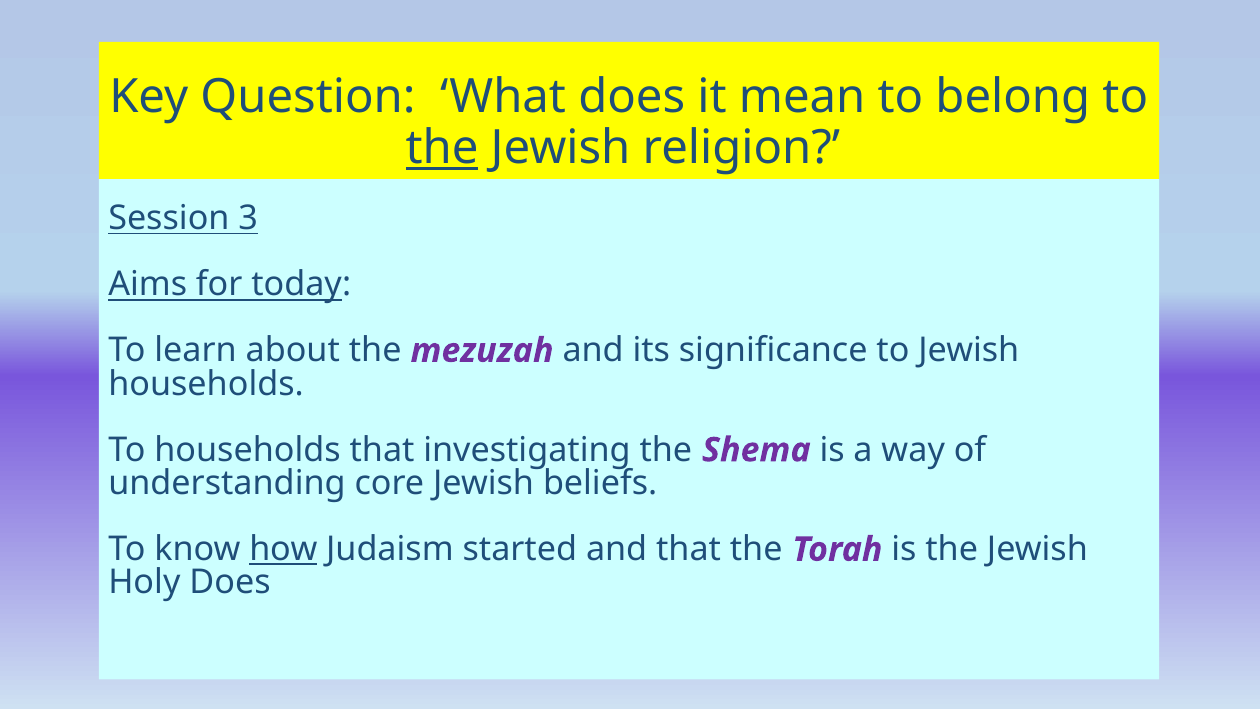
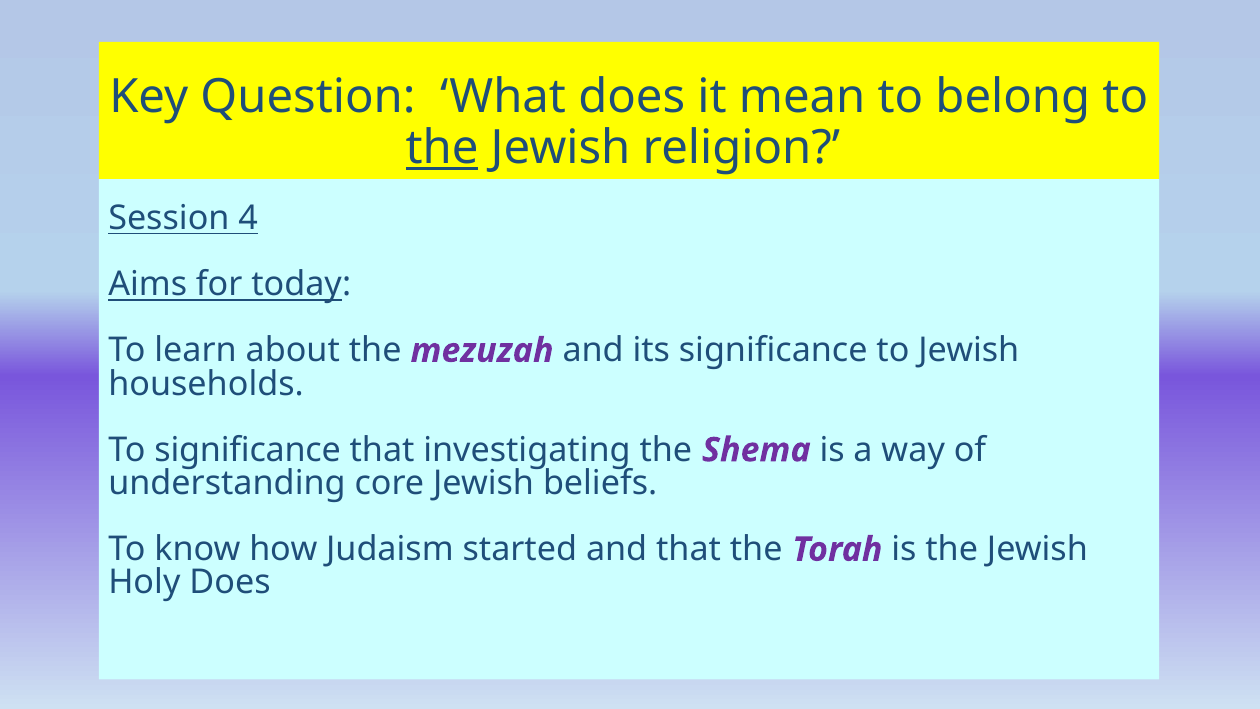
3: 3 -> 4 (248, 218)
To households: households -> significance (248, 450)
how underline: present -> none (283, 549)
